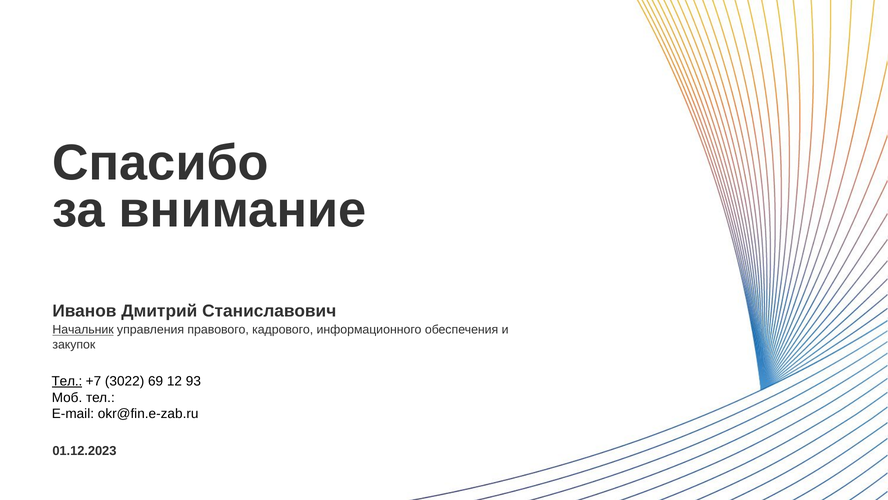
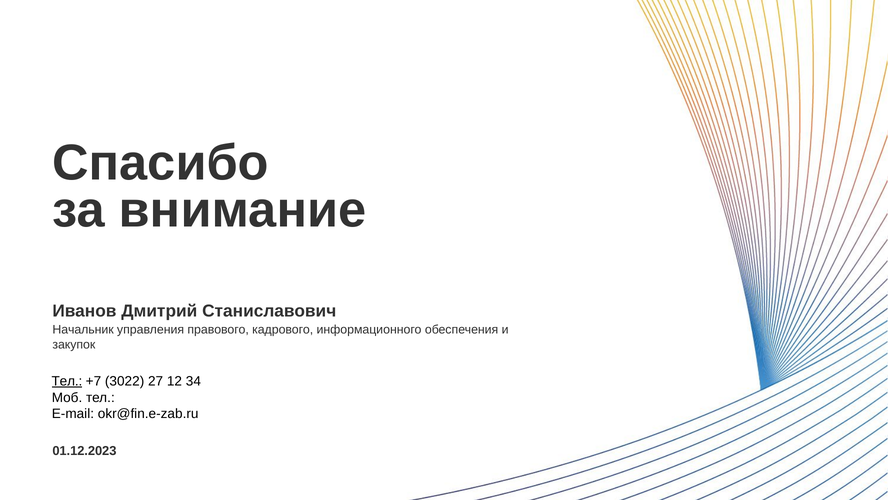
Начальник underline: present -> none (83, 330)
69: 69 -> 27 (156, 381)
93: 93 -> 34 (193, 381)
